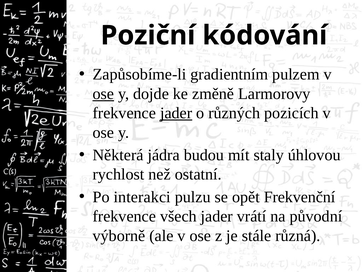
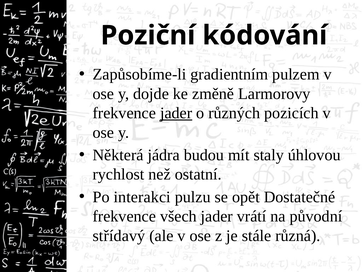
ose underline: present -> none (103, 94)
Frekvenční: Frekvenční -> Dostatečné (299, 197)
výborně: výborně -> střídavý (119, 235)
